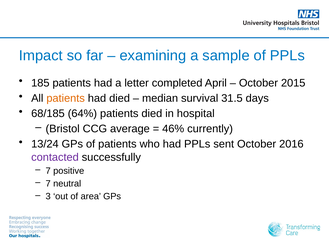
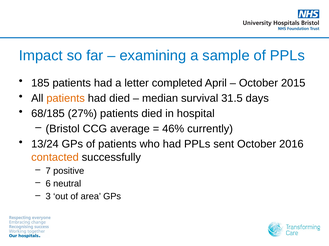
64%: 64% -> 27% (82, 114)
contacted colour: purple -> orange (55, 158)
7: 7 -> 6 (48, 184)
